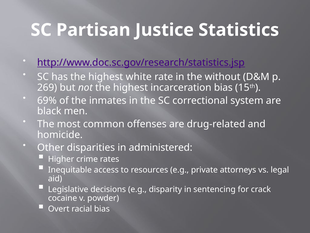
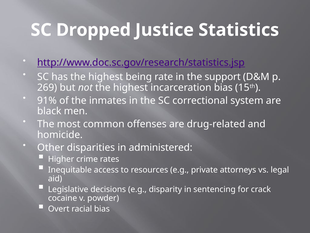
Partisan: Partisan -> Dropped (93, 30)
white: white -> being (139, 77)
without: without -> support (223, 77)
69%: 69% -> 91% (47, 100)
